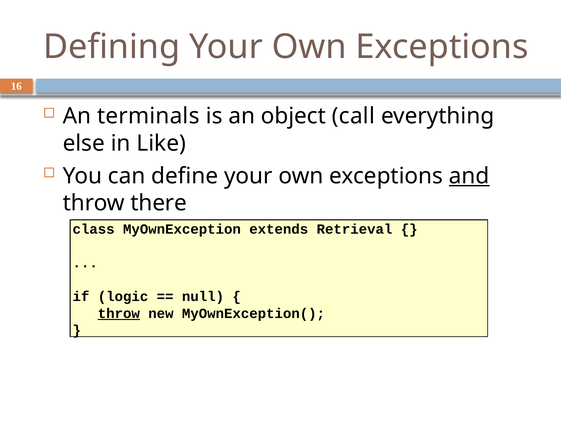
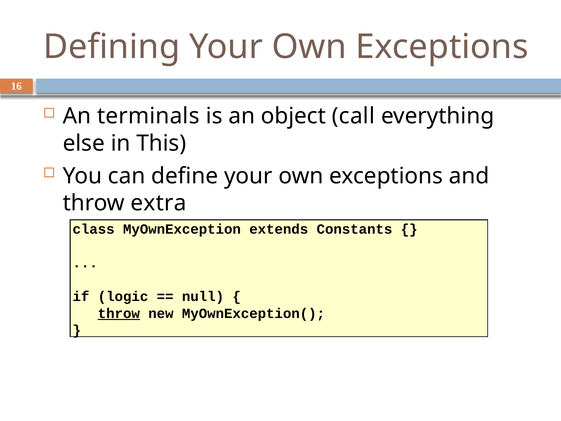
Like: Like -> This (161, 143)
and underline: present -> none (469, 176)
there: there -> extra (159, 203)
Retrieval: Retrieval -> Constants (354, 229)
